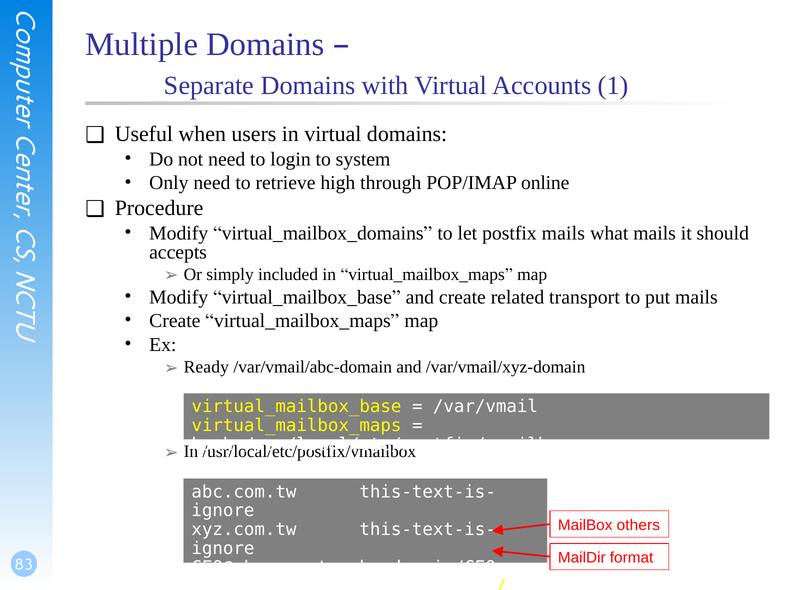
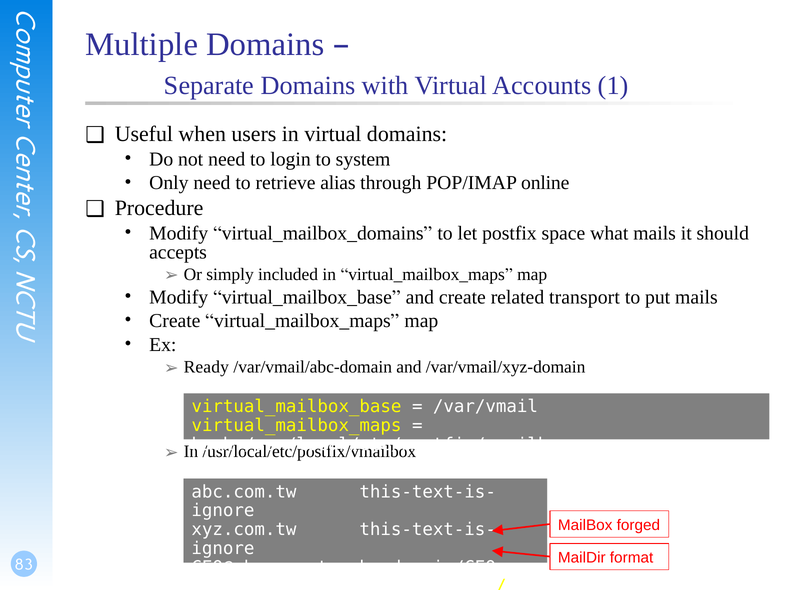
high: high -> alias (338, 183)
postfix mails: mails -> space (563, 233)
others: others -> forged (638, 525)
